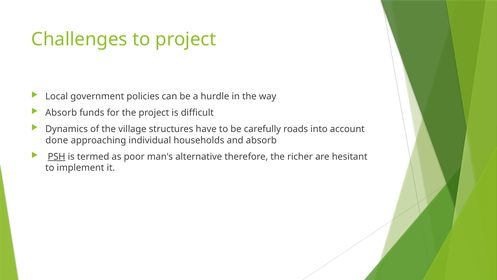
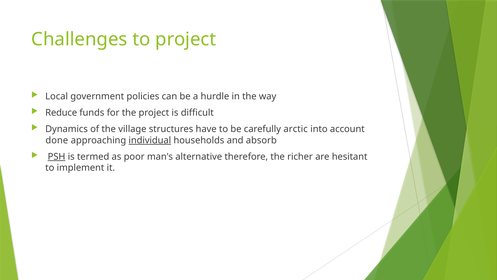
Absorb: Absorb -> Reduce (61, 113)
roads: roads -> arctic (296, 129)
individual underline: none -> present (150, 140)
